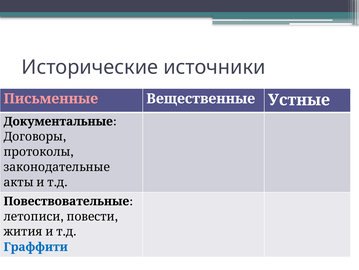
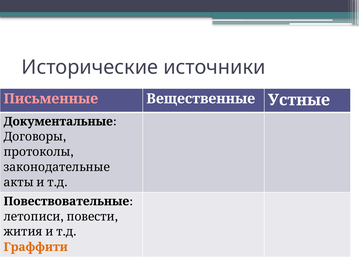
Граффити colour: blue -> orange (36, 246)
